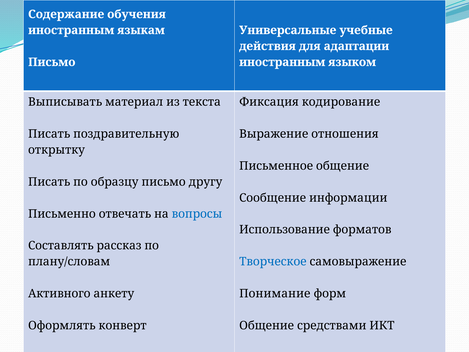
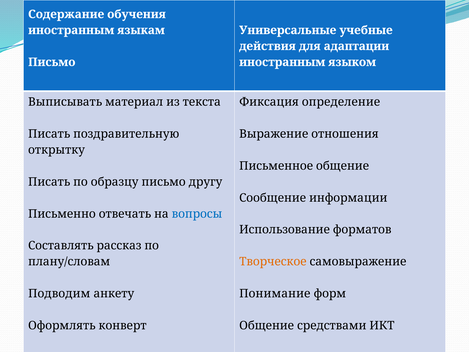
Фиксация кодирование: кодирование -> определение (341, 102)
Творческое colour: blue -> orange (273, 262)
Активного: Активного -> Подводим (59, 293)
